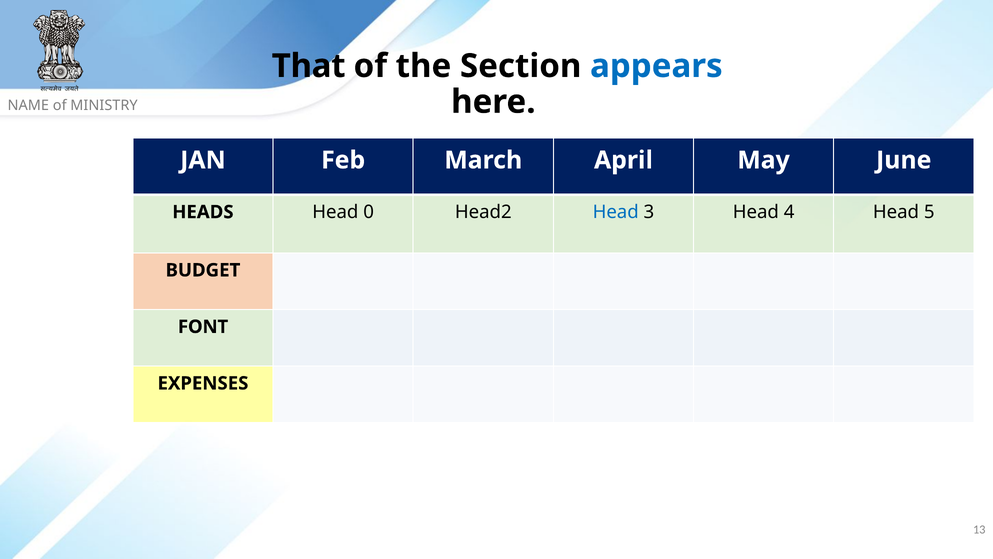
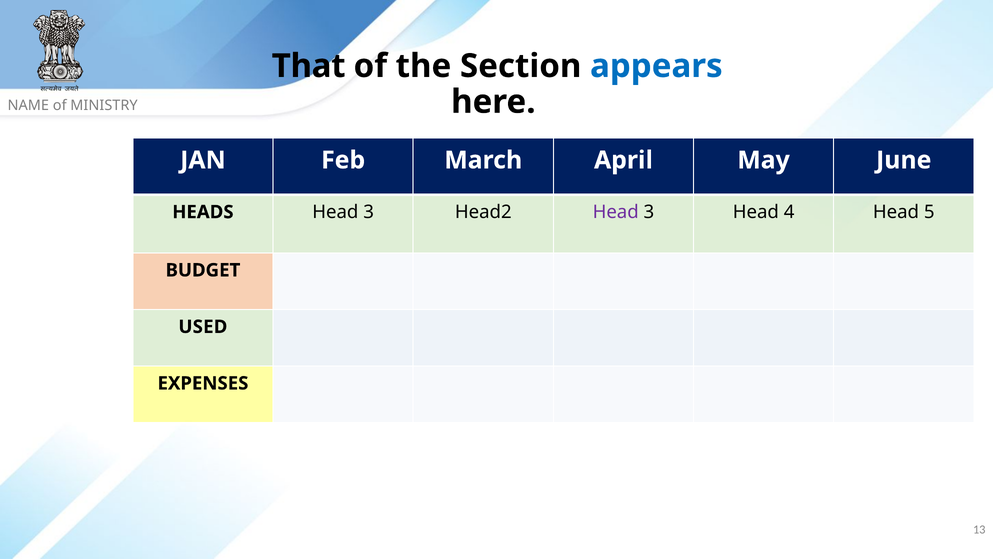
HEADS Head 0: 0 -> 3 (369, 212)
Head colour: blue -> purple (616, 212)
FONT: FONT -> USED (203, 327)
